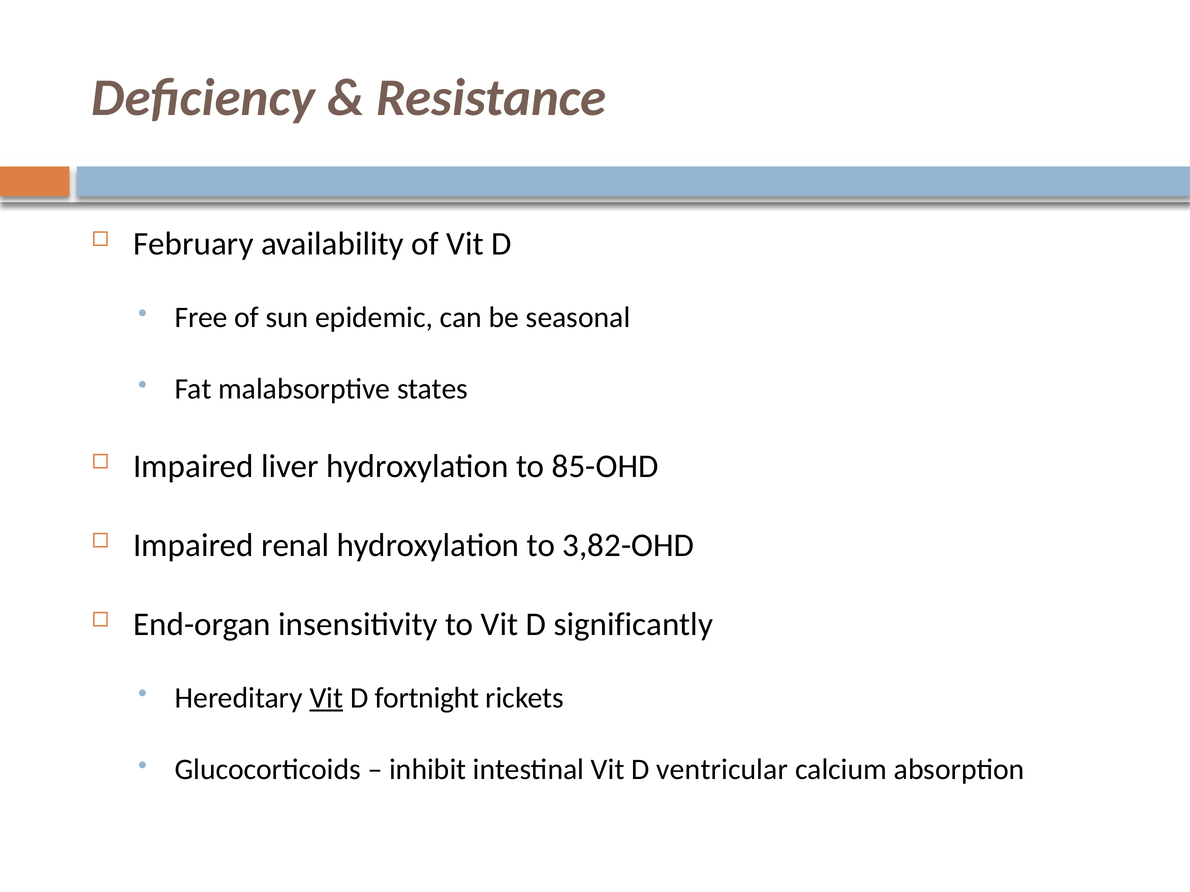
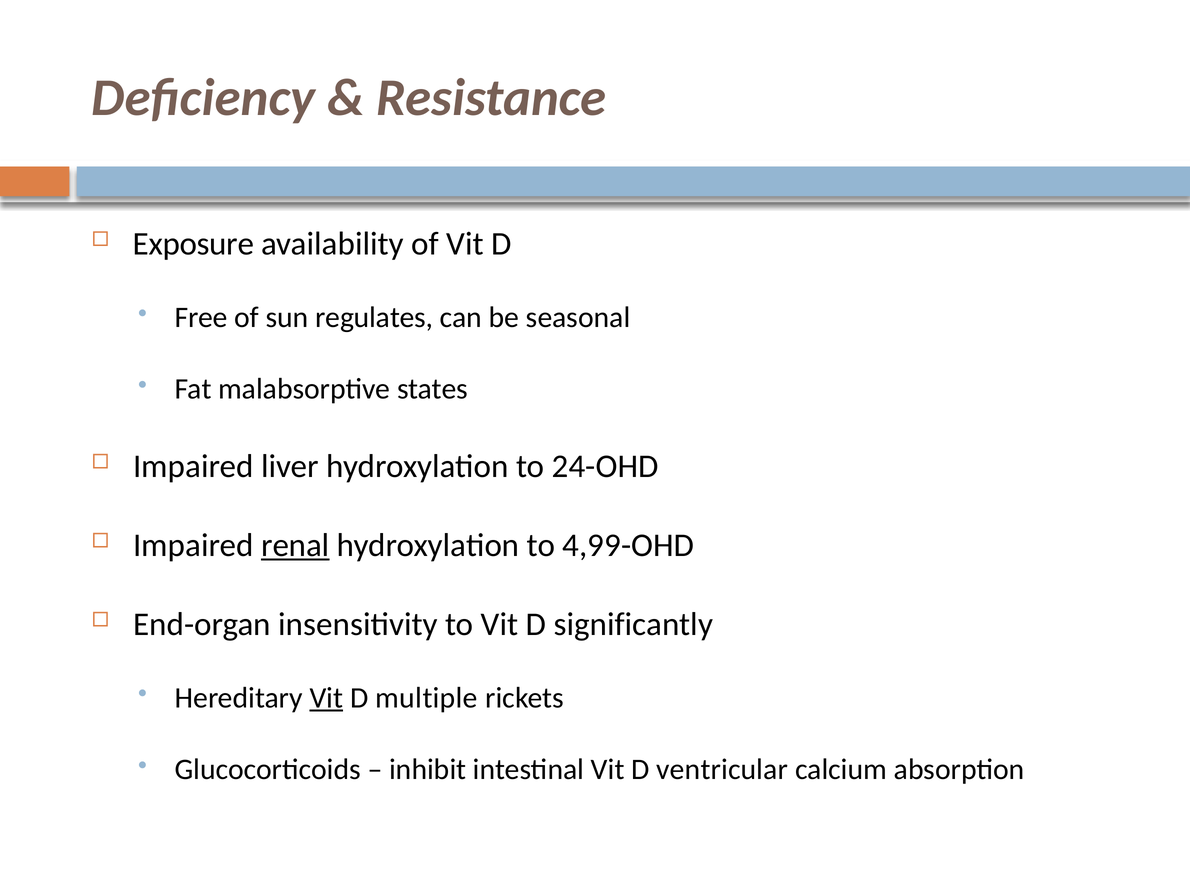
February: February -> Exposure (193, 244)
epidemic: epidemic -> regulates (374, 318)
85-OHD: 85-OHD -> 24-OHD (605, 467)
renal underline: none -> present (295, 546)
3,82-OHD: 3,82-OHD -> 4,99-OHD (628, 546)
fortnight: fortnight -> multiple (427, 698)
